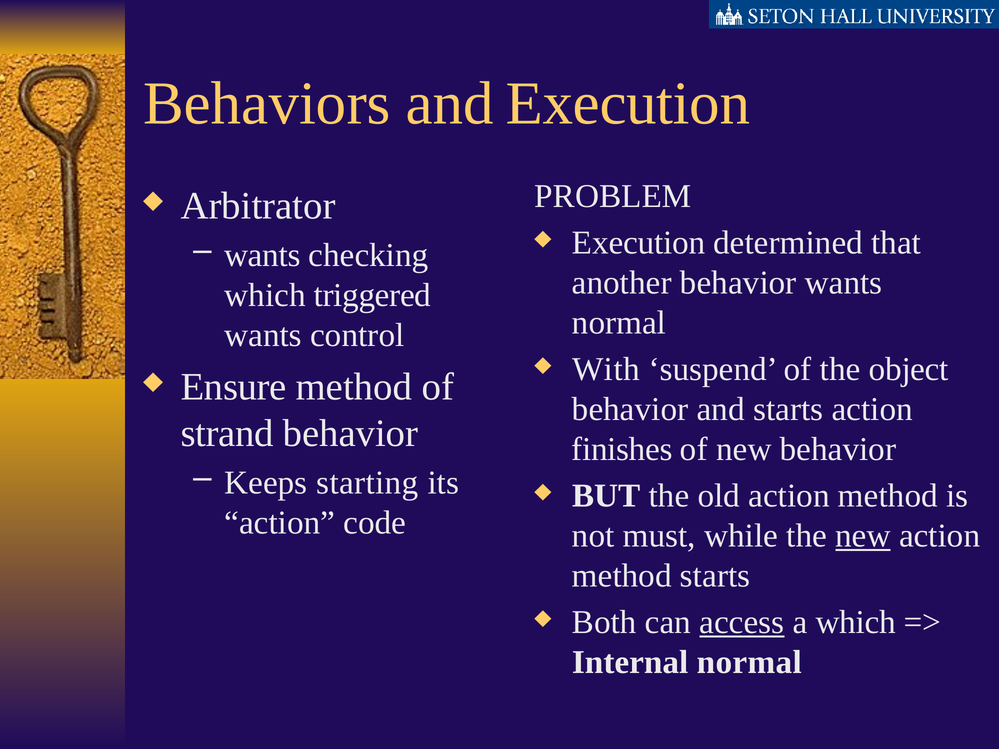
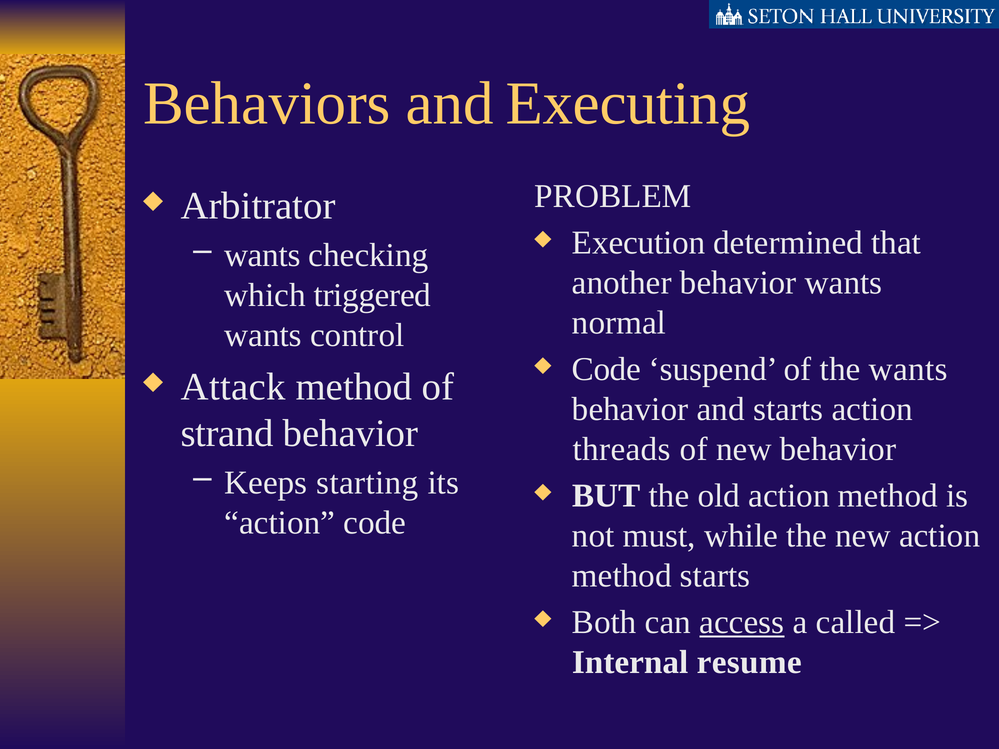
and Execution: Execution -> Executing (628, 103)
With: With -> Code (606, 369)
the object: object -> wants (908, 369)
Ensure: Ensure -> Attack (233, 387)
finishes: finishes -> threads (622, 449)
new underline: present -> none (863, 536)
a which: which -> called (856, 622)
Internal normal: normal -> resume (749, 662)
